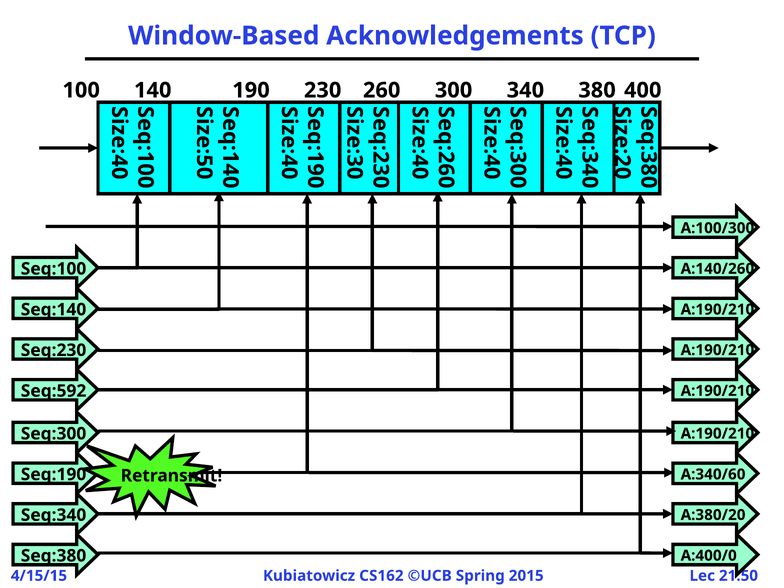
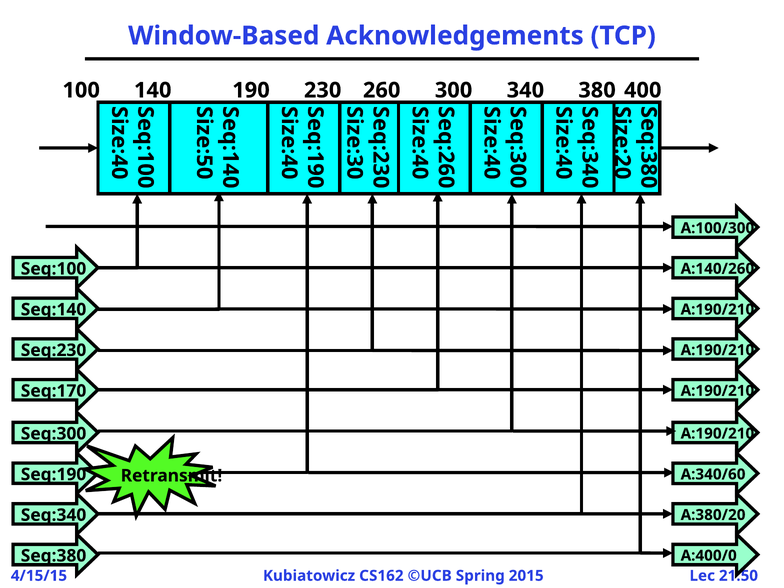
Seq:592: Seq:592 -> Seq:170 (54, 391)
